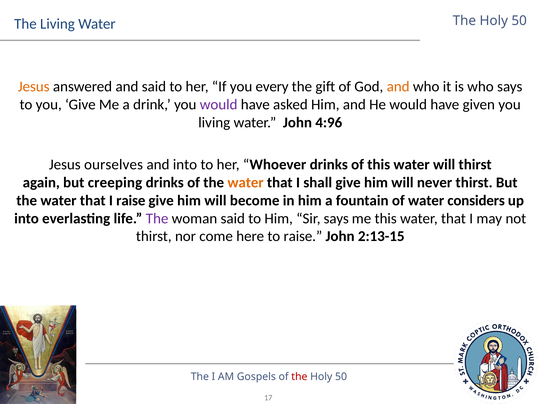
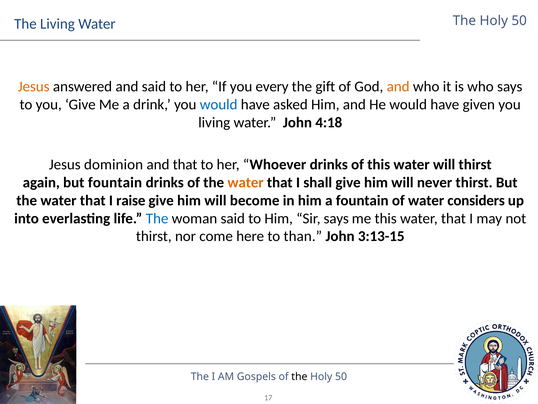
would colour: purple -> blue (219, 105)
4:96: 4:96 -> 4:18 (329, 122)
ourselves: ourselves -> dominion (114, 164)
and into: into -> that (185, 164)
but creeping: creeping -> fountain (115, 182)
The colour: purple -> blue (157, 218)
to raise: raise -> than (303, 236)
2:13-15: 2:13-15 -> 3:13-15 (381, 236)
the colour: red -> black (299, 376)
